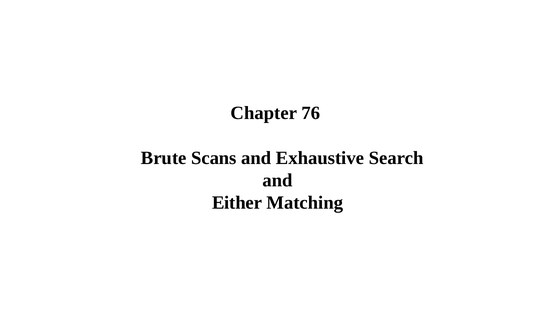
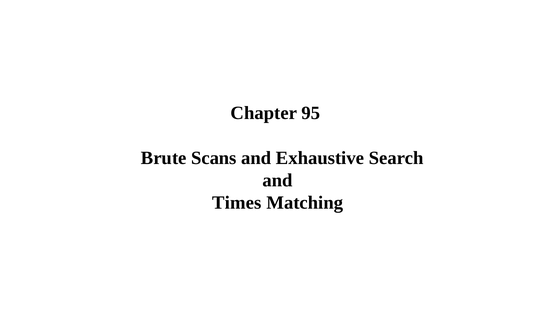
76: 76 -> 95 (311, 113)
Either: Either -> Times (237, 203)
